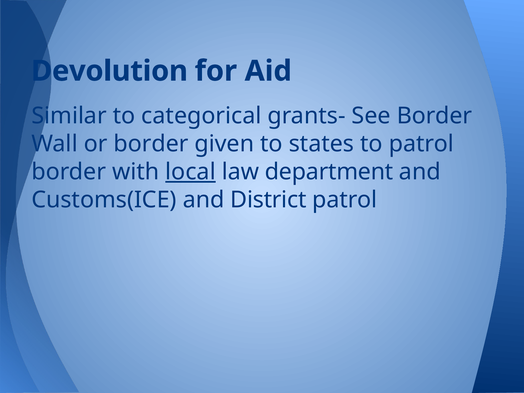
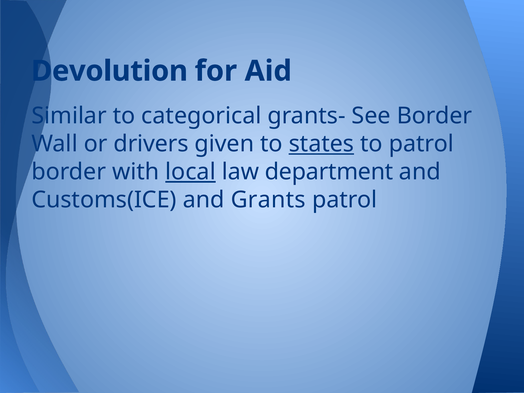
or border: border -> drivers (151, 144)
states underline: none -> present (321, 144)
District: District -> Grants (268, 200)
